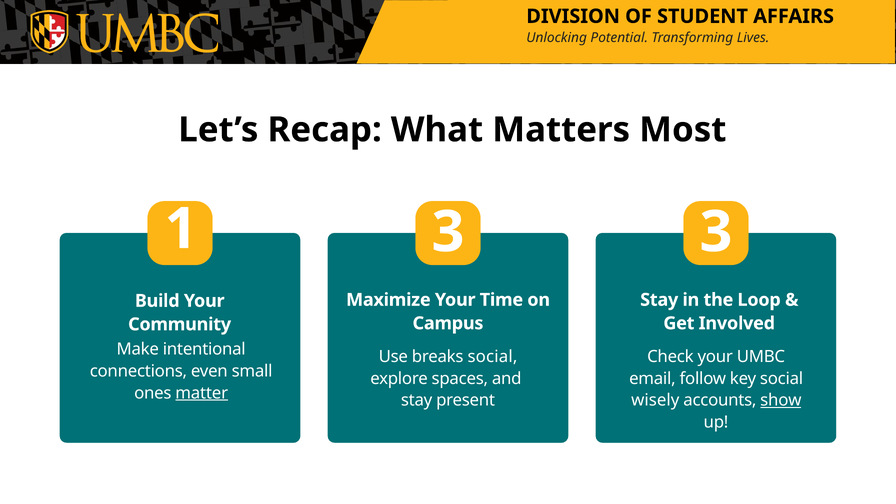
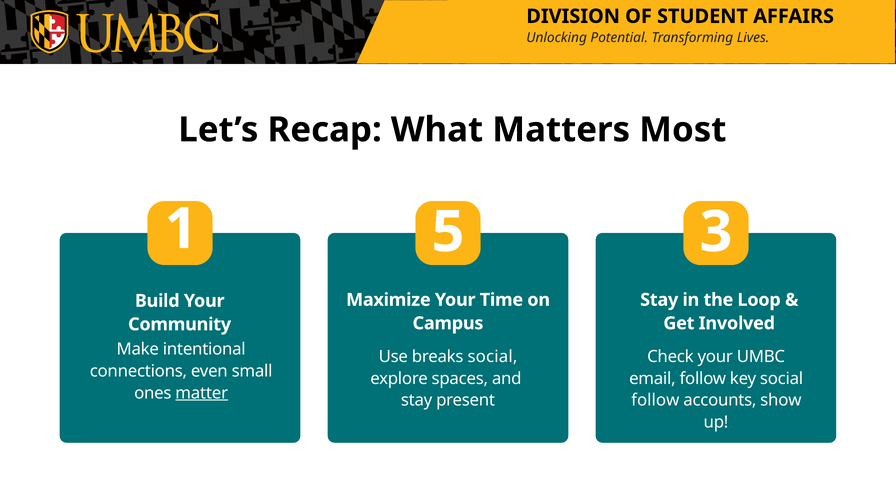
1 3: 3 -> 5 (448, 232)
wisely: wisely -> follow (655, 400)
show underline: present -> none (781, 400)
